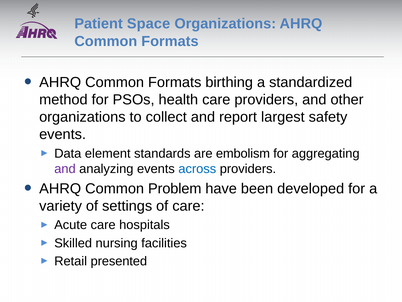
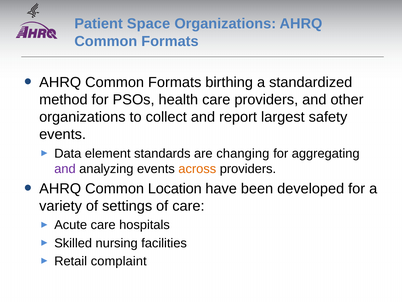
embolism: embolism -> changing (243, 153)
across colour: blue -> orange (197, 169)
Problem: Problem -> Location (175, 188)
presented: presented -> complaint (119, 261)
